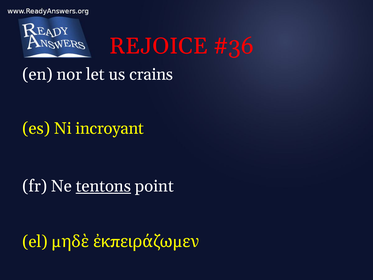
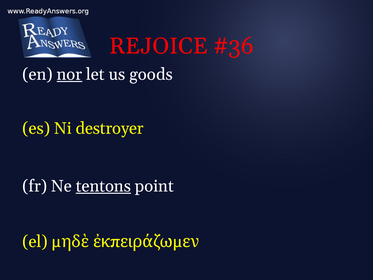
nor underline: none -> present (69, 74)
crains: crains -> goods (151, 74)
incroyant: incroyant -> destroyer (110, 128)
